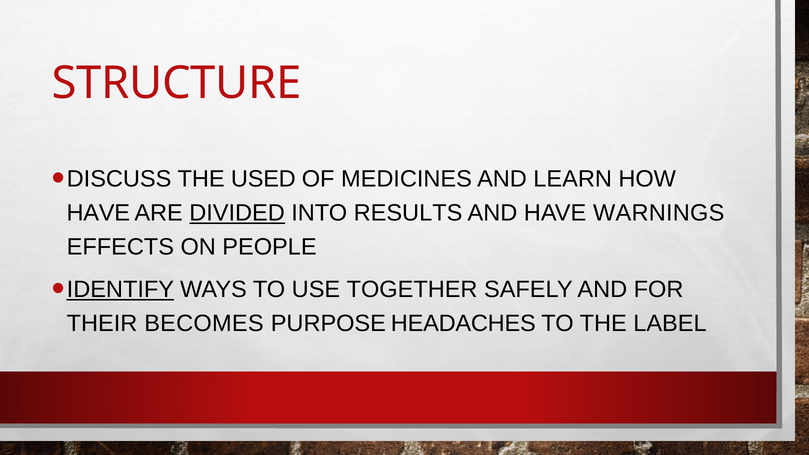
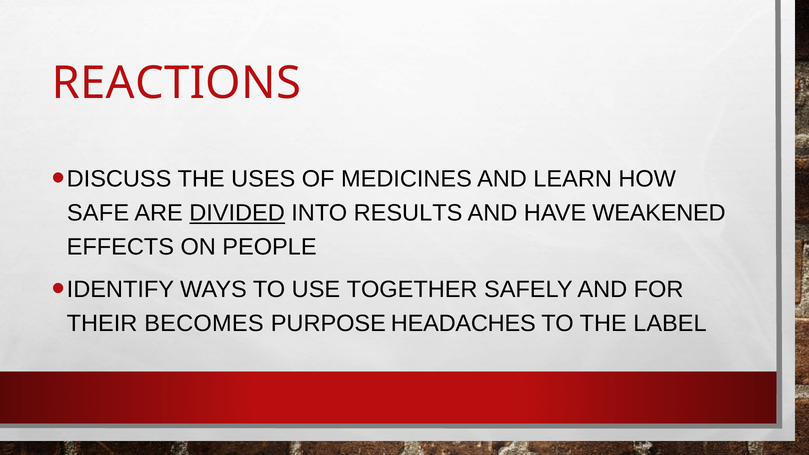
STRUCTURE: STRUCTURE -> REACTIONS (176, 83)
USED: USED -> USES (263, 179)
HAVE: HAVE -> SAFE (98, 213)
WARNINGS: WARNINGS -> WEAKENED (659, 213)
IDENTIFY underline: present -> none (120, 289)
